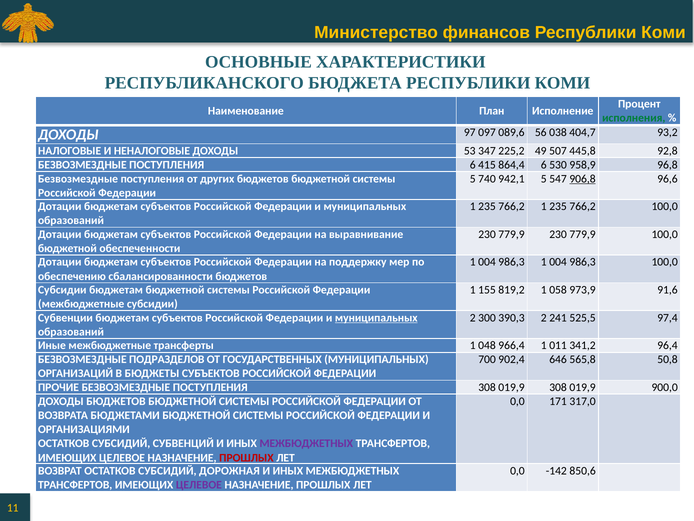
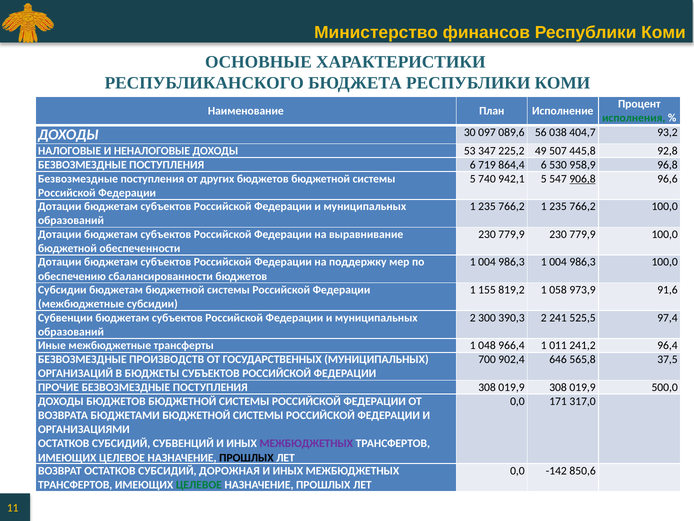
97: 97 -> 30 (470, 132)
415: 415 -> 719 (487, 165)
муниципальных underline: present -> none (376, 318)
341,2: 341,2 -> 241,2 (583, 345)
ПОДРАЗДЕЛОВ: ПОДРАЗДЕЛОВ -> ПРОИЗВОДСТВ (167, 359)
50,8: 50,8 -> 37,5 (668, 359)
900,0: 900,0 -> 500,0 (665, 387)
ПРОШЛЫХ colour: red -> black (246, 457)
ЦЕЛЕВОЕ colour: purple -> green (199, 484)
